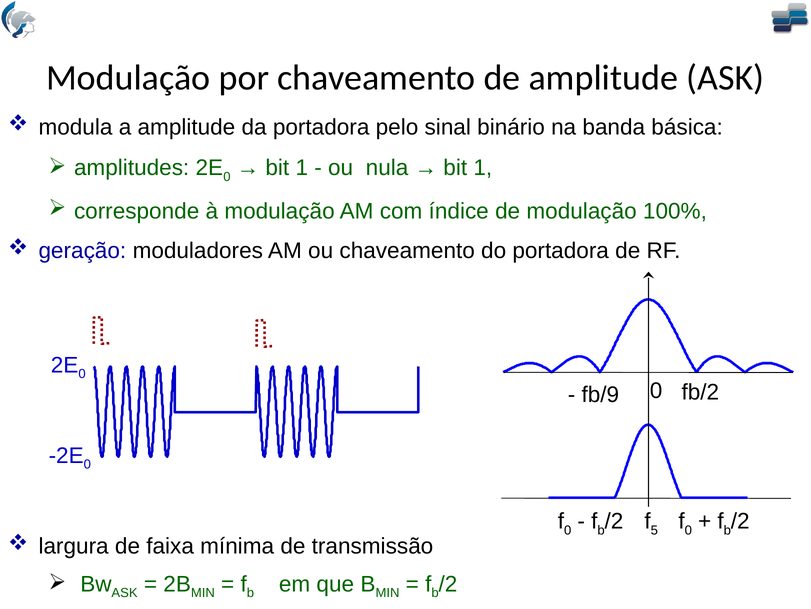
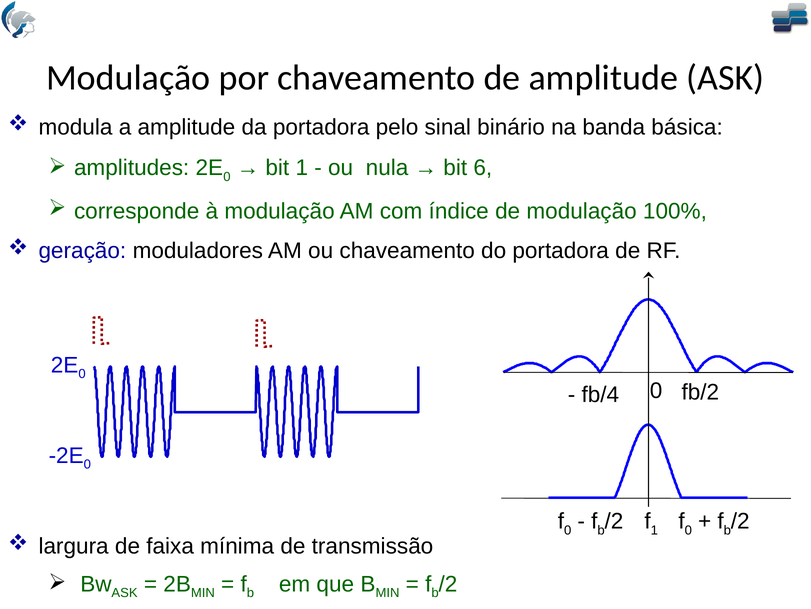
1: 1 -> 6 (483, 168)
fb/9: fb/9 -> fb/4 (600, 395)
5: 5 -> 1 (654, 530)
